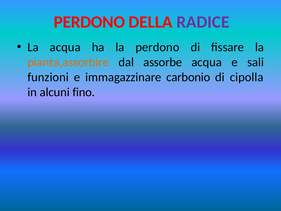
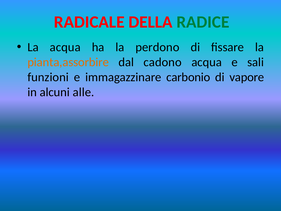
PERDONO: PERDONO -> RADICALE (89, 22)
RADICE colour: purple -> green (203, 22)
assorbe: assorbe -> cadono (163, 62)
cipolla: cipolla -> vapore (247, 77)
fino: fino -> alle (84, 92)
